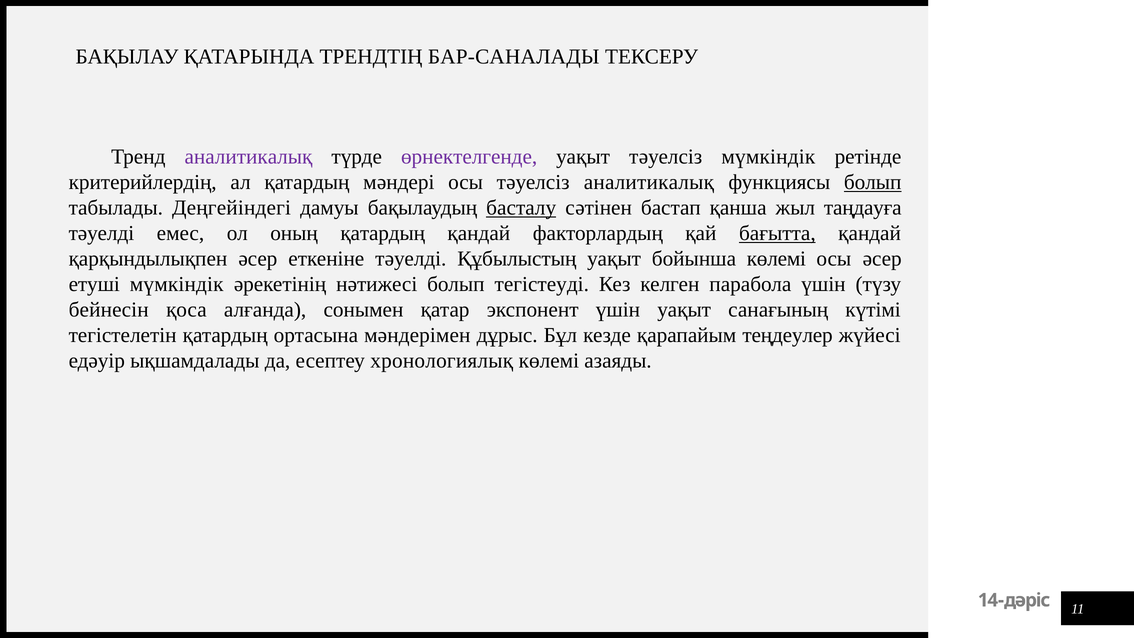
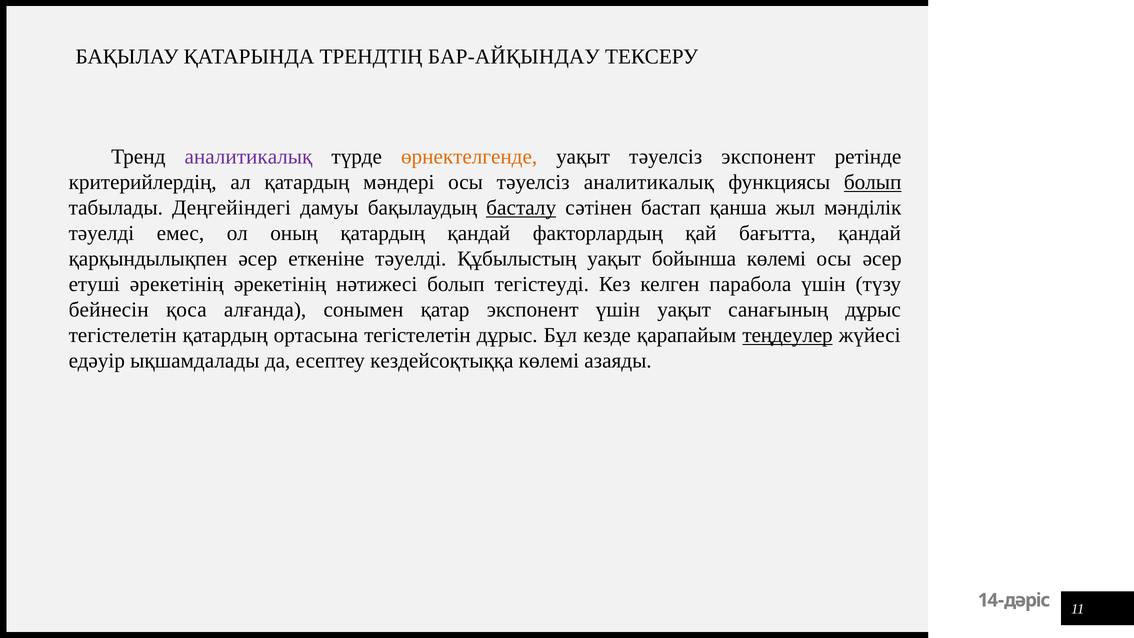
БАР-САНАЛАДЫ: БАР-САНАЛАДЫ -> БАР-АЙҚЫНДАУ (514, 57)
өрнектелгенде colour: purple -> orange (469, 157)
тəуелсіз мүмкіндік: мүмкіндік -> экспонент (768, 157)
таңдауға: таңдауға -> мəнділік (863, 208)
бағытта underline: present -> none (777, 233)
етуші мүмкіндік: мүмкіндік -> əрекетінің (177, 284)
санағының күтімі: күтімі -> дұрыс (873, 310)
ортасына мəндерімен: мəндерімен -> тегістелетін (417, 335)
теңдеулер underline: none -> present (788, 335)
хронологиялық: хронологиялық -> кездейсоқтыққа (442, 361)
